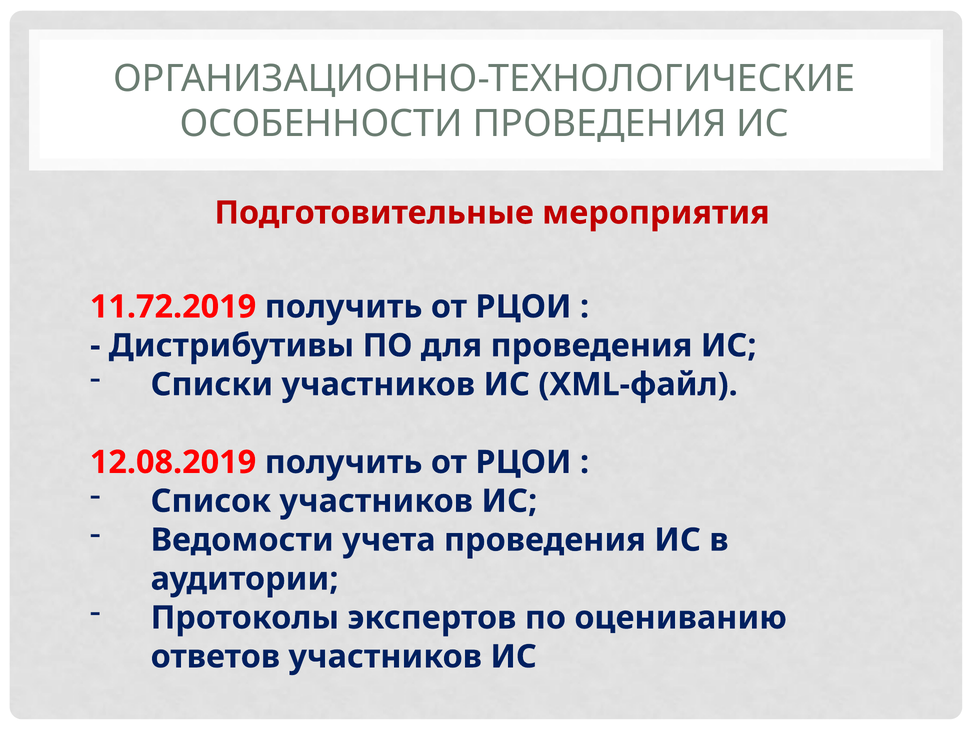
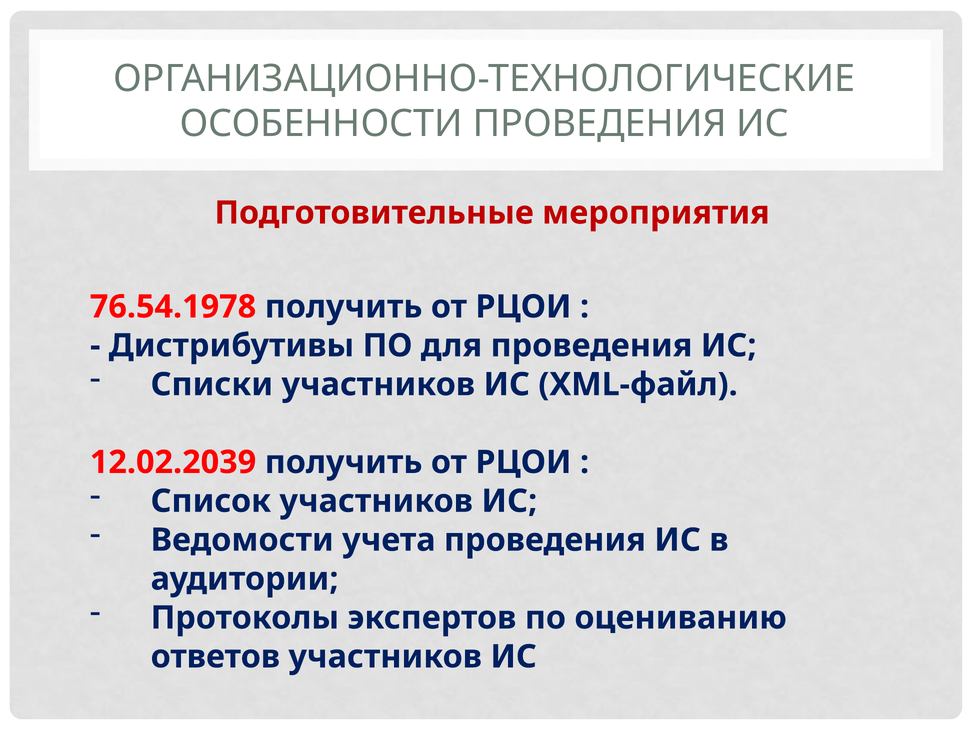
11.72.2019: 11.72.2019 -> 76.54.1978 (173, 307)
12.08.2019: 12.08.2019 -> 12.02.2039 (173, 462)
